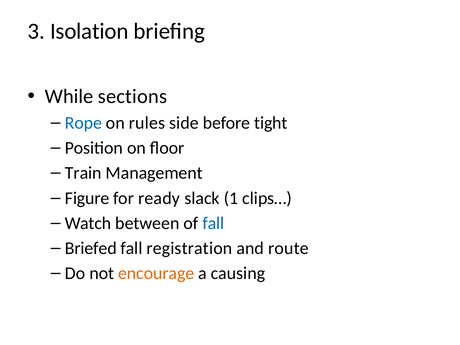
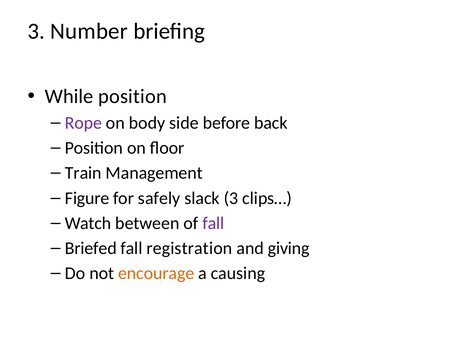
Isolation: Isolation -> Number (89, 31)
While sections: sections -> position (133, 96)
Rope colour: blue -> purple (84, 123)
rules: rules -> body (147, 123)
tight: tight -> back (271, 123)
ready: ready -> safely (159, 198)
slack 1: 1 -> 3 (231, 198)
fall colour: blue -> purple (213, 223)
route: route -> giving (289, 248)
